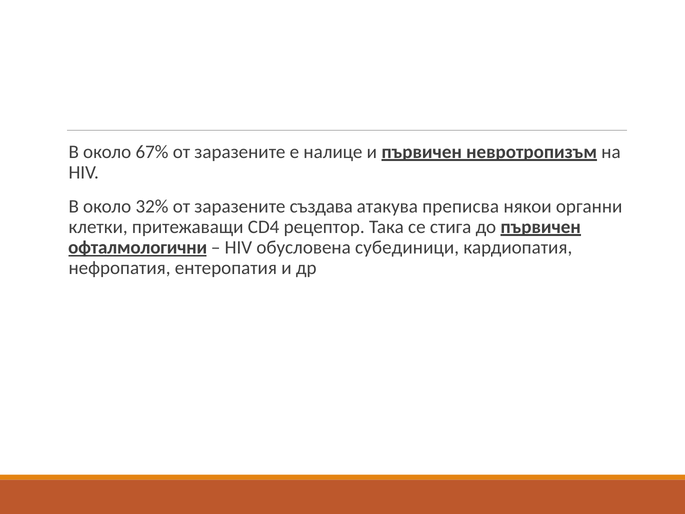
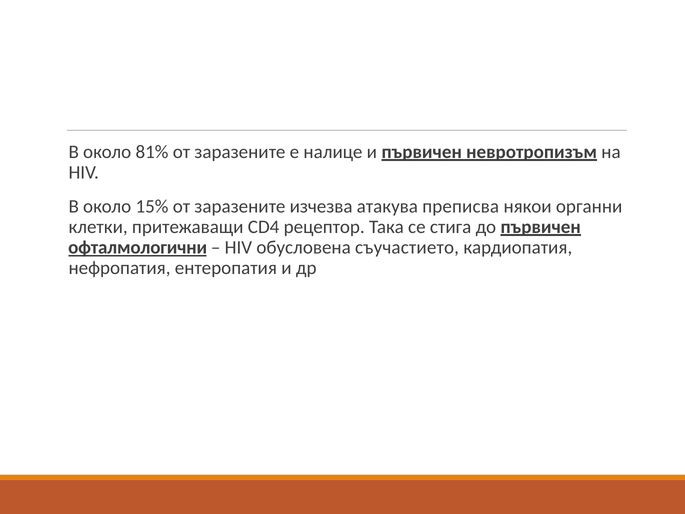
67%: 67% -> 81% (152, 152)
32%: 32% -> 15% (152, 206)
създава: създава -> изчезва (321, 206)
субединици: субединици -> съучастието (407, 247)
